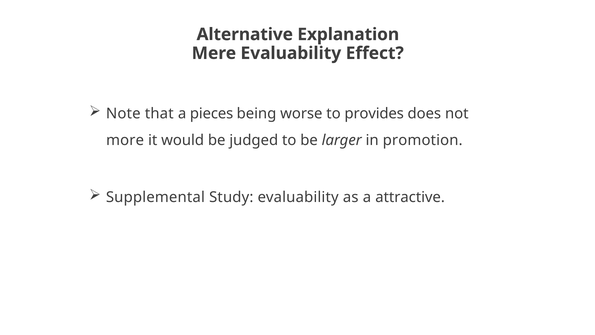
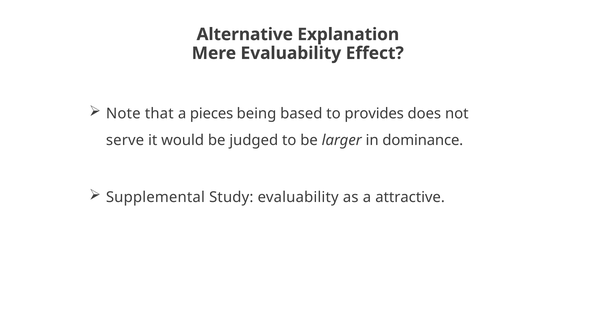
worse: worse -> based (301, 113)
more: more -> serve (125, 140)
promotion: promotion -> dominance (423, 140)
